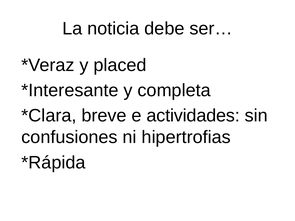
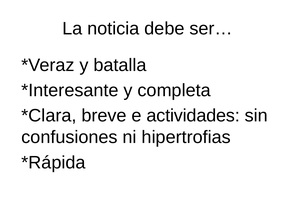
placed: placed -> batalla (120, 65)
